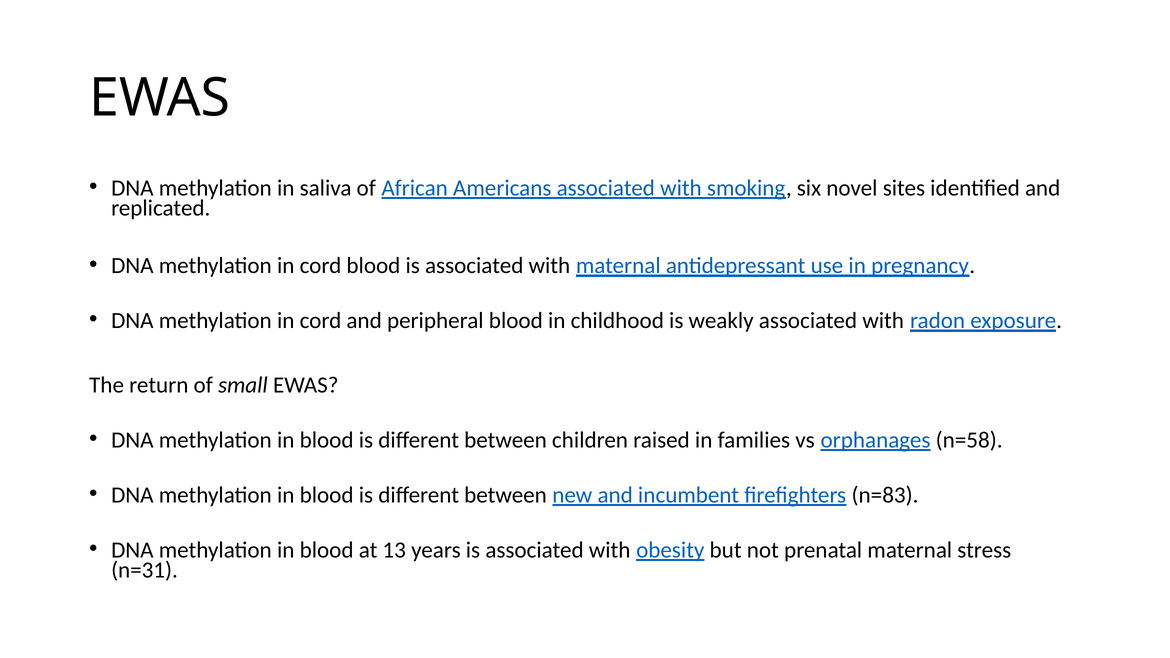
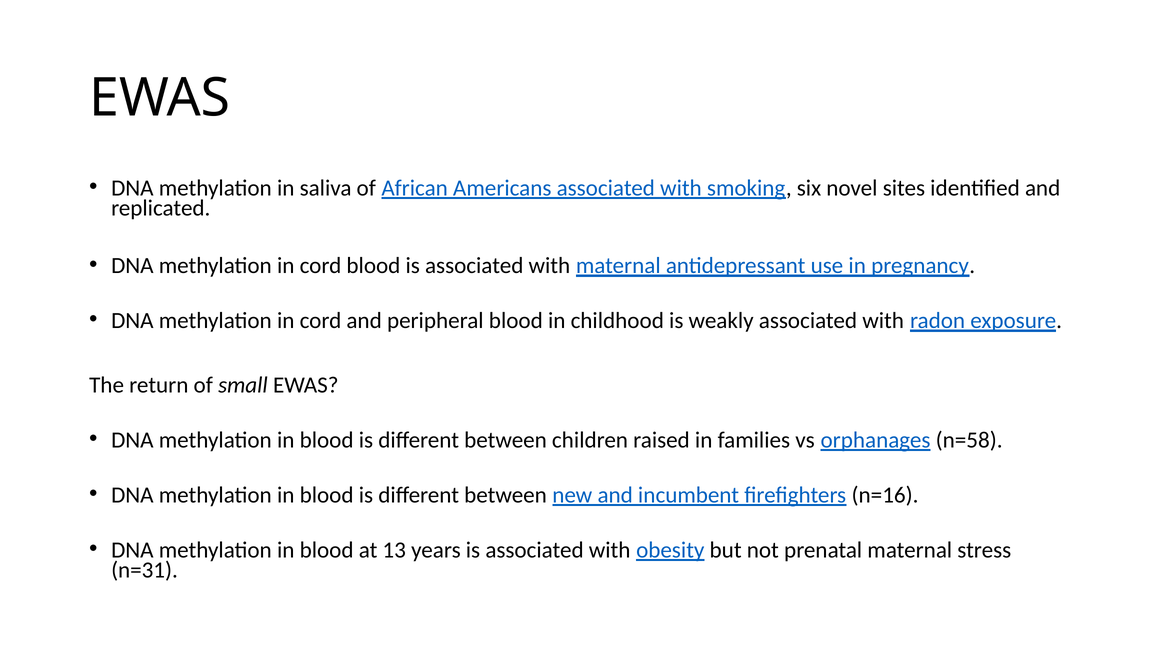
n=83: n=83 -> n=16 (885, 495)
